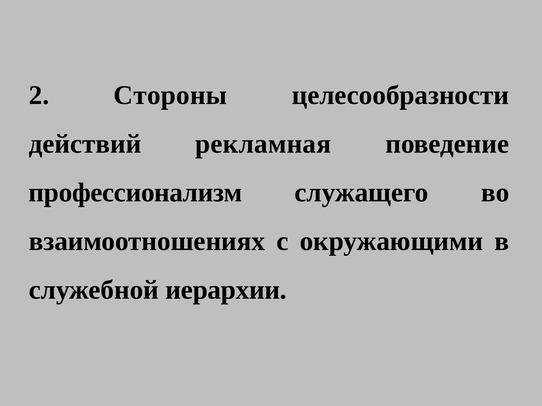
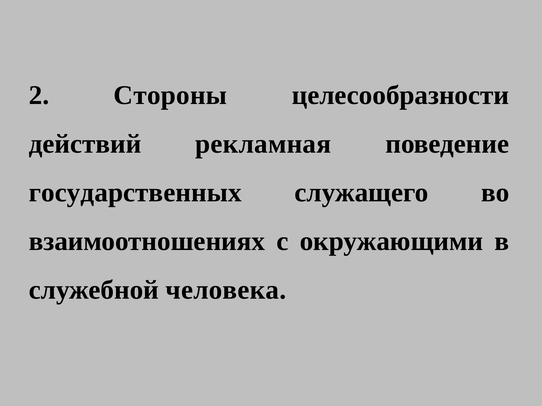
профессионализм: профессионализм -> государственных (135, 193)
иерархии: иерархии -> человека (226, 290)
